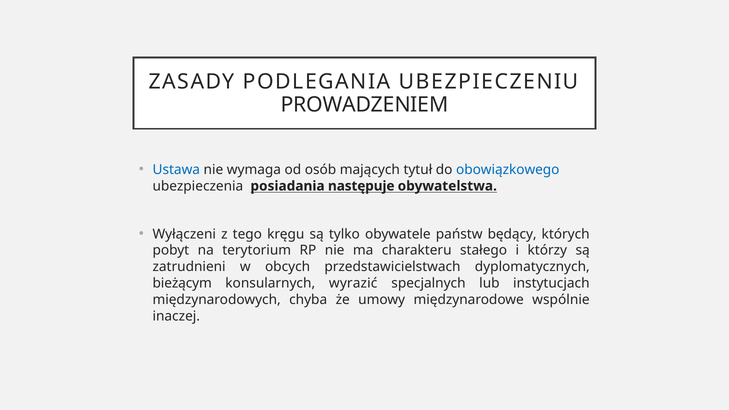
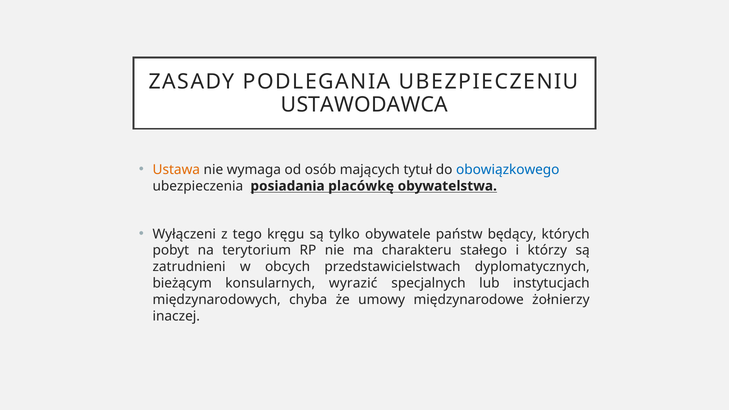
PROWADZENIEM: PROWADZENIEM -> USTAWODAWCA (364, 105)
Ustawa colour: blue -> orange (176, 170)
następuje: następuje -> placówkę (361, 186)
wspólnie: wspólnie -> żołnierzy (561, 300)
